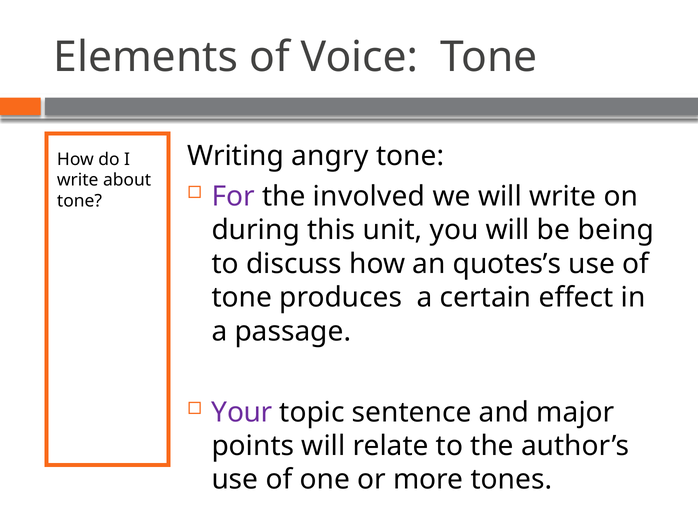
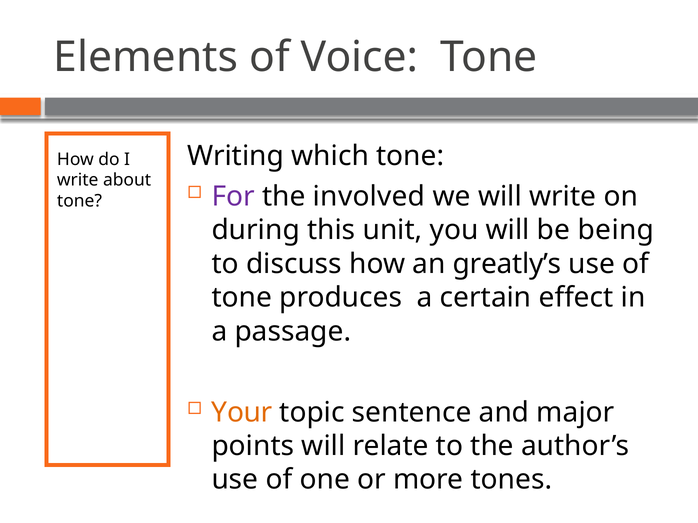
angry: angry -> which (330, 156)
quotes’s: quotes’s -> greatly’s (507, 264)
Your colour: purple -> orange (242, 413)
